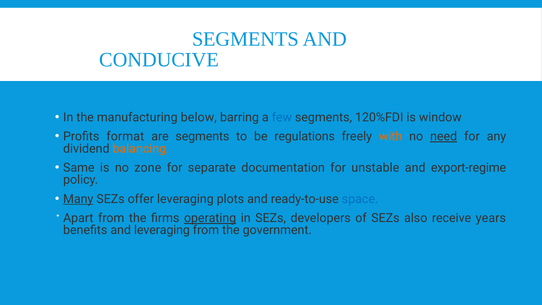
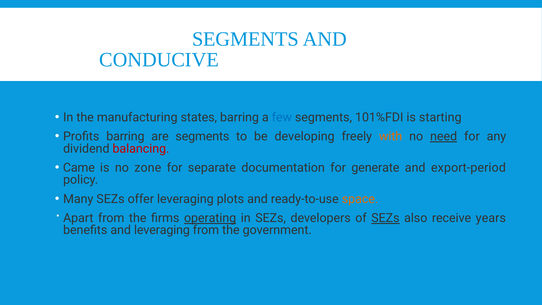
below: below -> states (199, 117)
120%FDI: 120%FDI -> 101%FDI (379, 117)
window: window -> starting (440, 117)
Profits format: format -> barring (125, 136)
regulations: regulations -> developing (305, 136)
balancing colour: orange -> red (141, 149)
Same: Same -> Came (79, 168)
unstable: unstable -> generate (375, 168)
export-regime: export-regime -> export-period (468, 168)
Many underline: present -> none (78, 199)
space colour: blue -> orange (360, 199)
SEZs underline: none -> present (385, 218)
